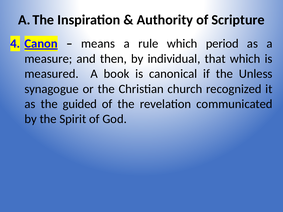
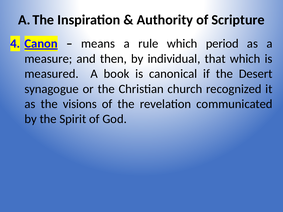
Unless: Unless -> Desert (256, 74)
guided: guided -> visions (80, 104)
